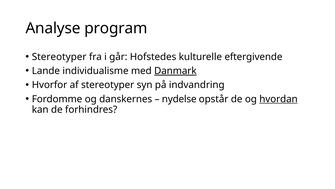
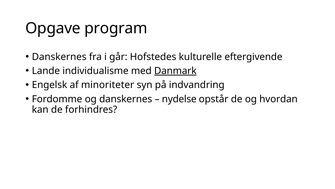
Analyse: Analyse -> Opgave (53, 28)
Stereotyper: Stereotyper -> Danskernes (59, 57)
Hvorfor: Hvorfor -> Engelsk (50, 85)
af stereotyper: stereotyper -> minoriteter (108, 85)
hvordan underline: present -> none (278, 99)
